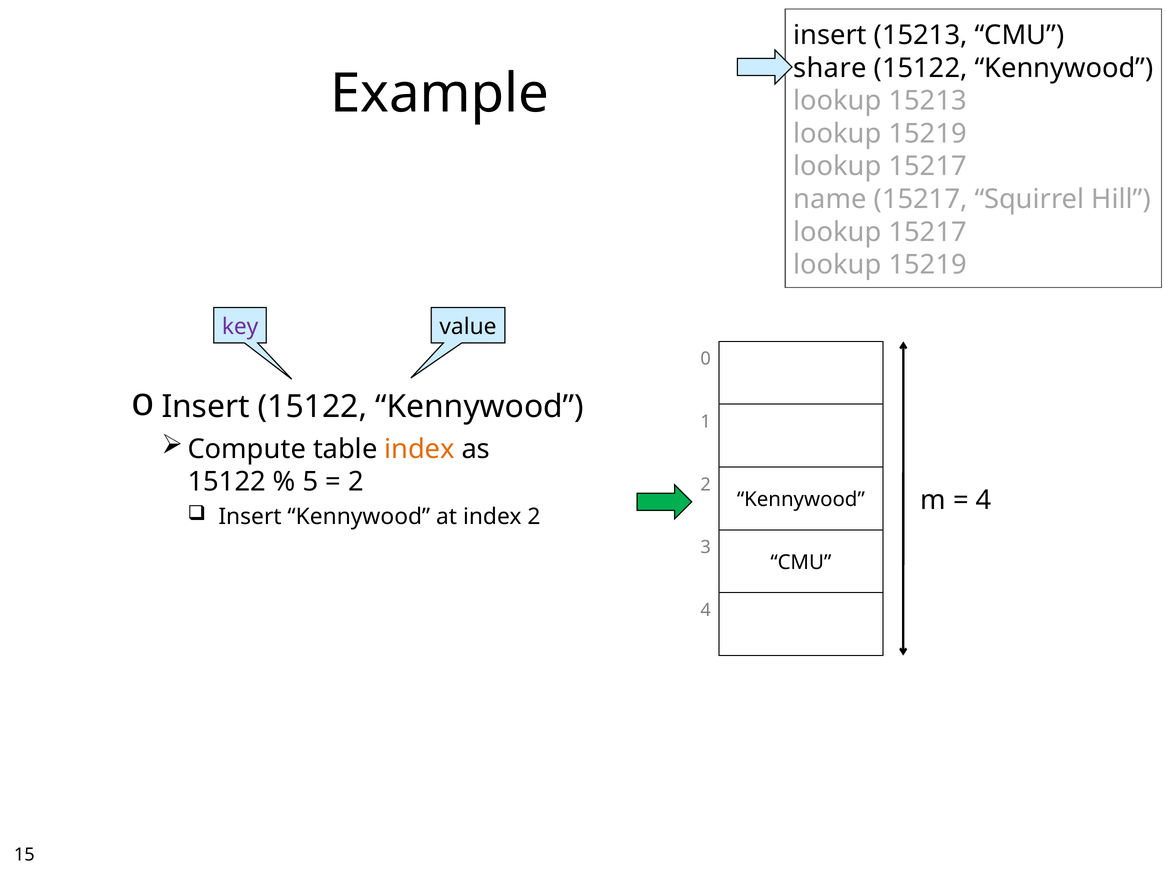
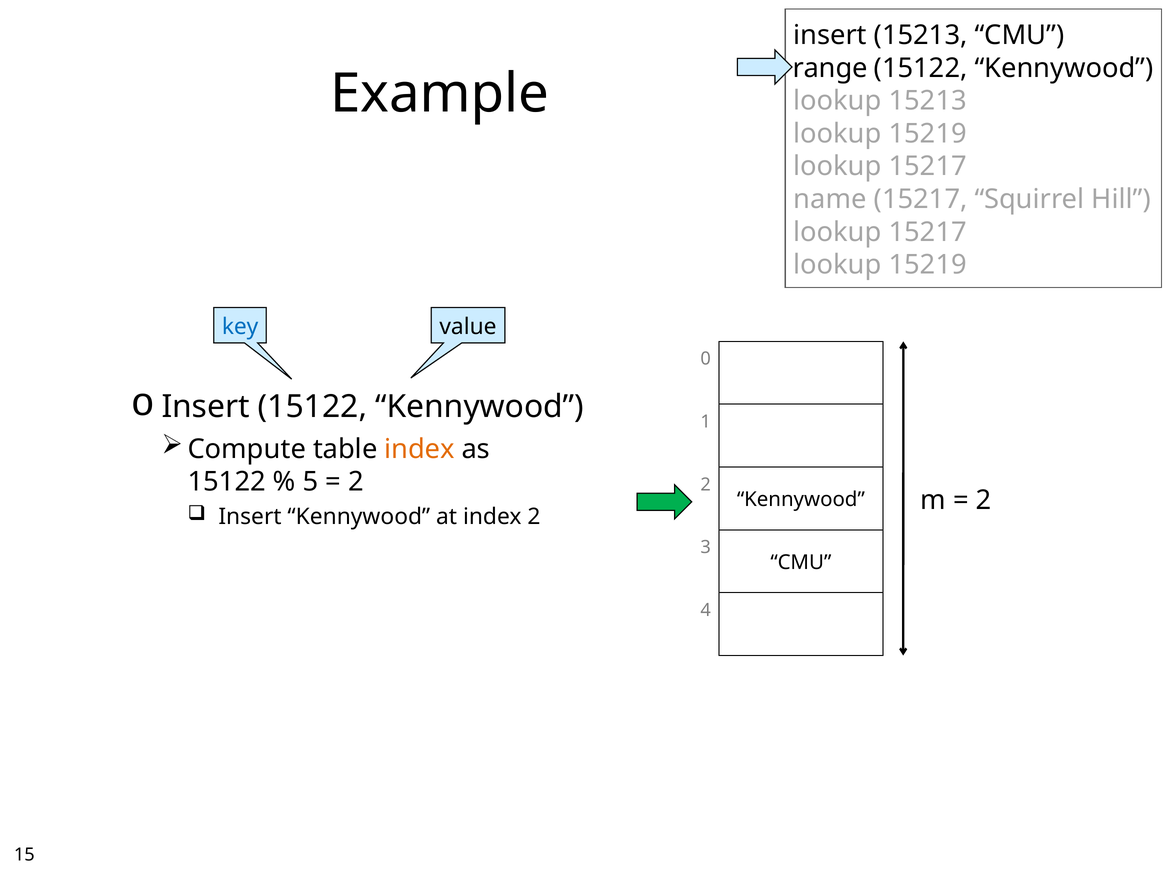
share: share -> range (830, 68)
key colour: purple -> blue (240, 327)
4: 4 -> 2 (983, 500)
